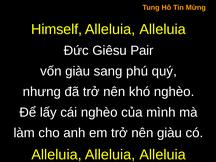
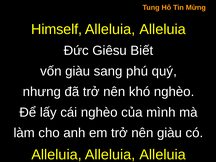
Pair: Pair -> Biết (142, 51)
